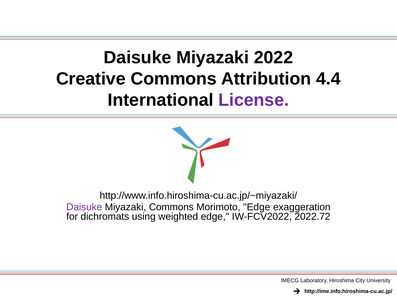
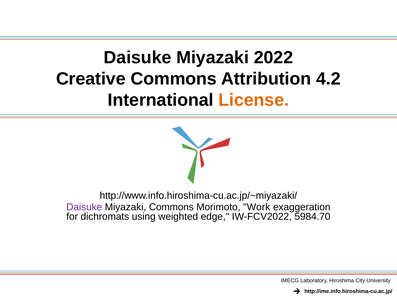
4.4: 4.4 -> 4.2 (328, 79)
License colour: purple -> orange (254, 100)
Morimoto Edge: Edge -> Work (257, 207)
2022.72: 2022.72 -> 5984.70 (312, 216)
